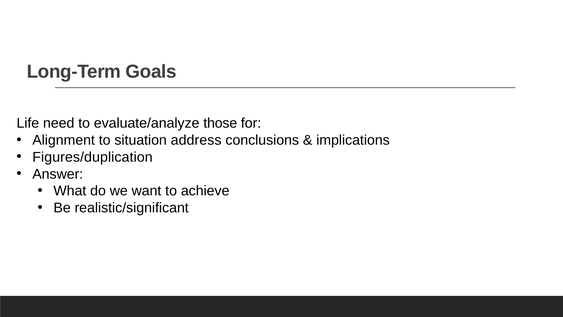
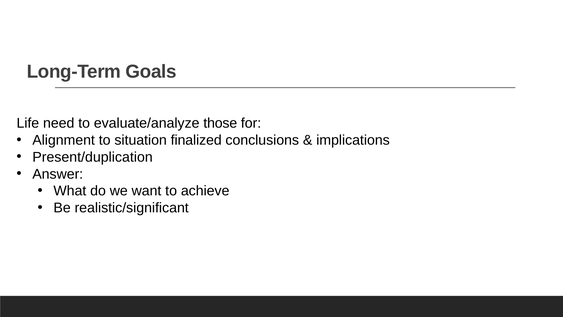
address: address -> finalized (196, 140)
Figures/duplication: Figures/duplication -> Present/duplication (93, 157)
